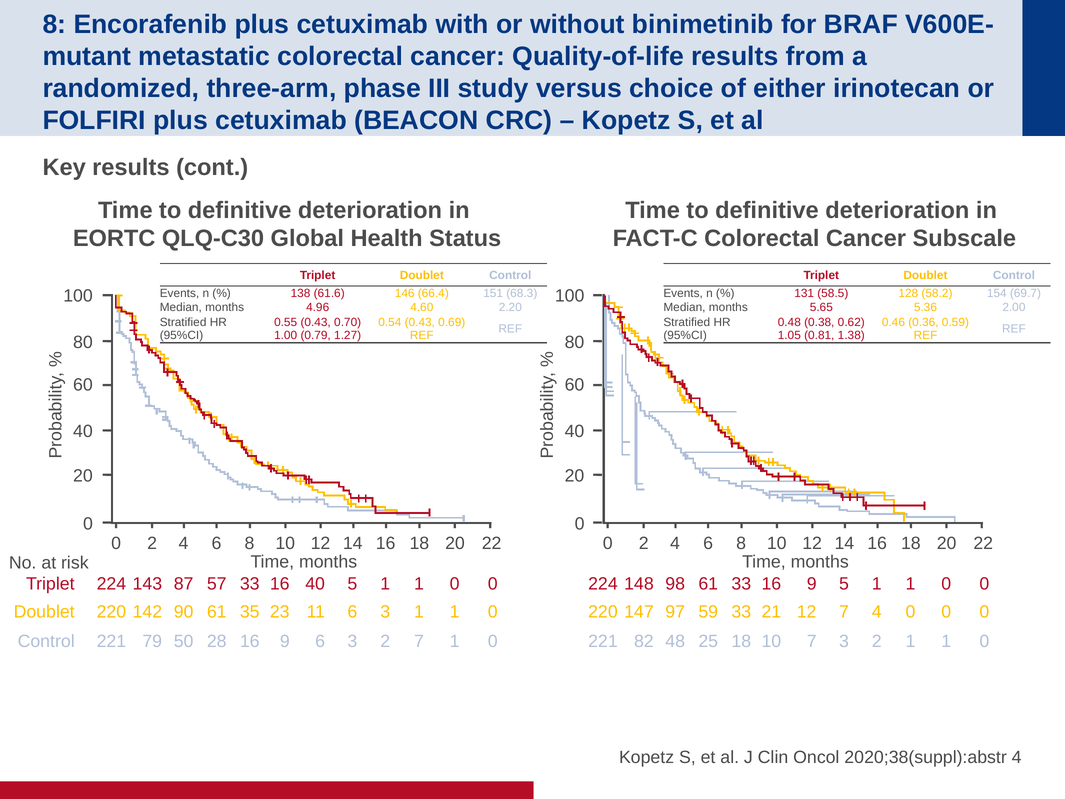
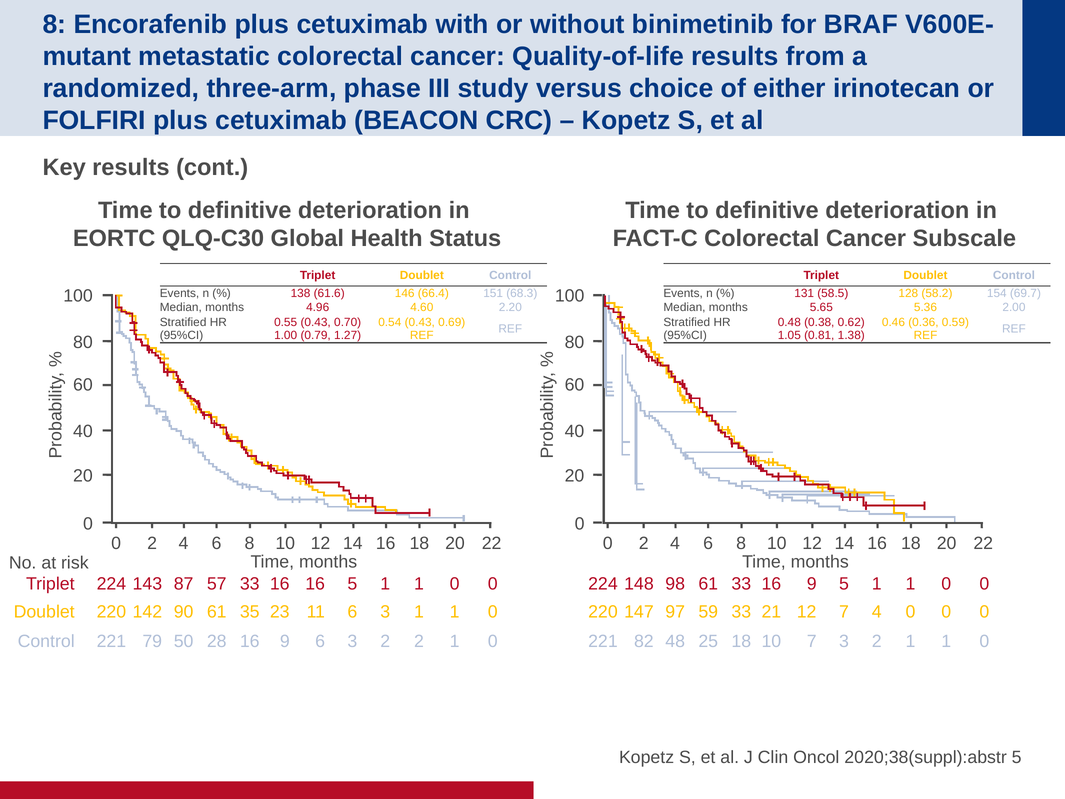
16 40: 40 -> 16 (315, 584)
2 7: 7 -> 2 (419, 641)
2020;38(suppl):abstr 4: 4 -> 5 (1017, 757)
